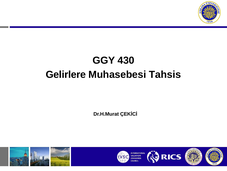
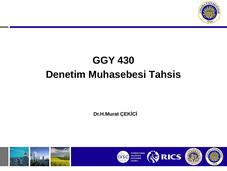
Gelirlere: Gelirlere -> Denetim (66, 74)
